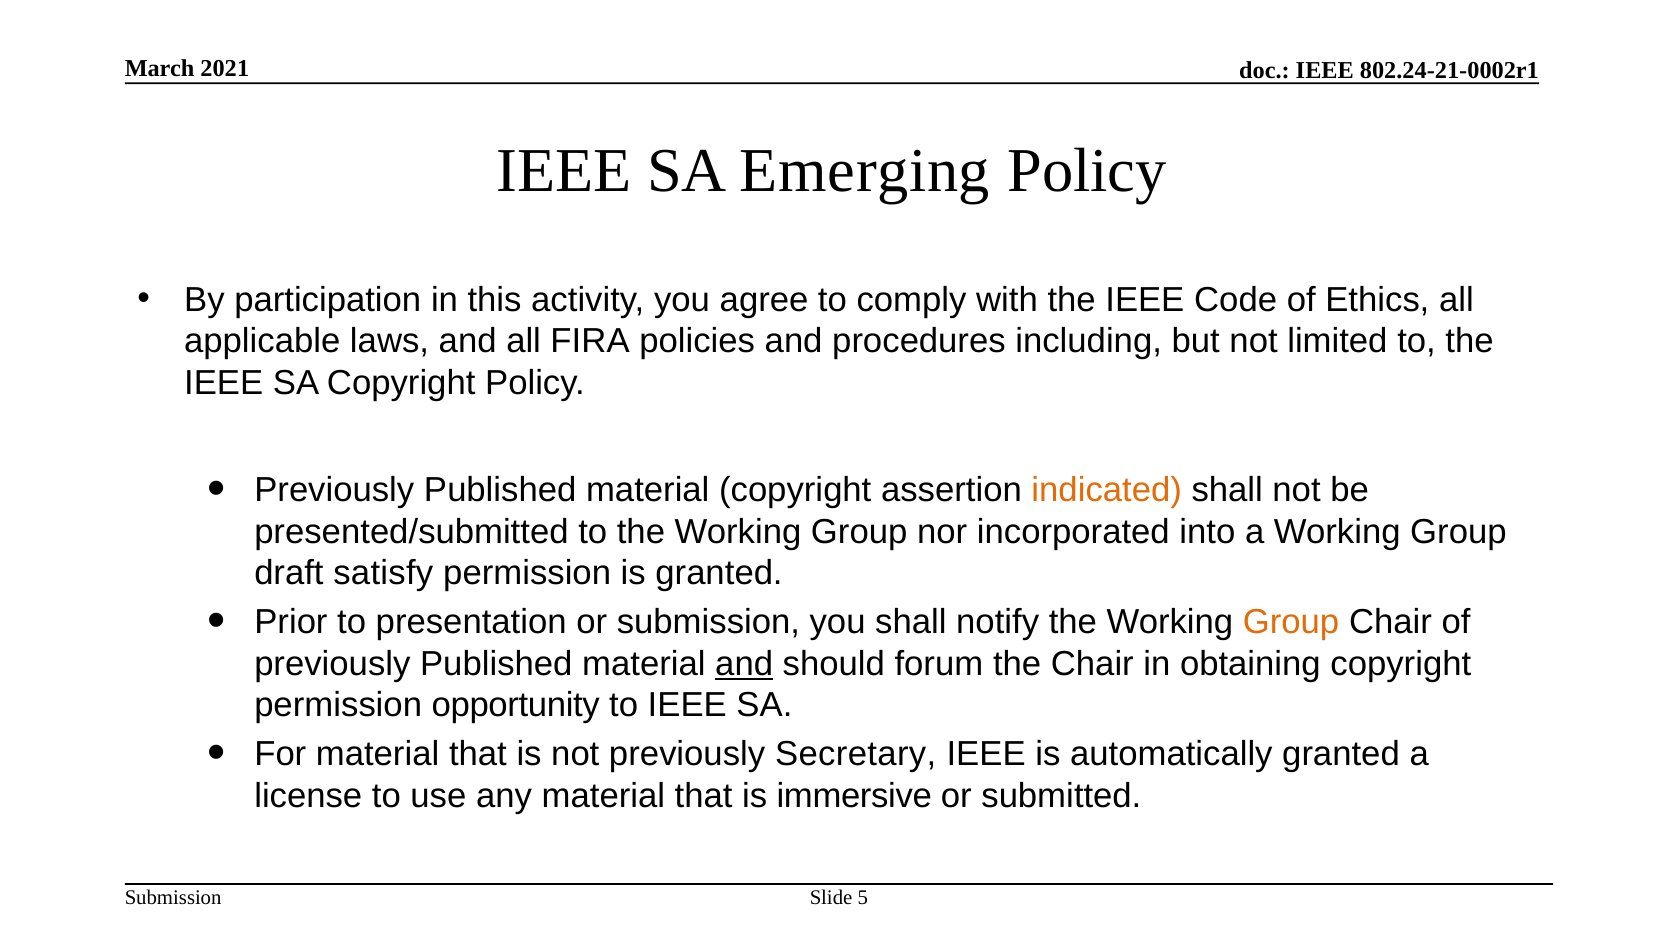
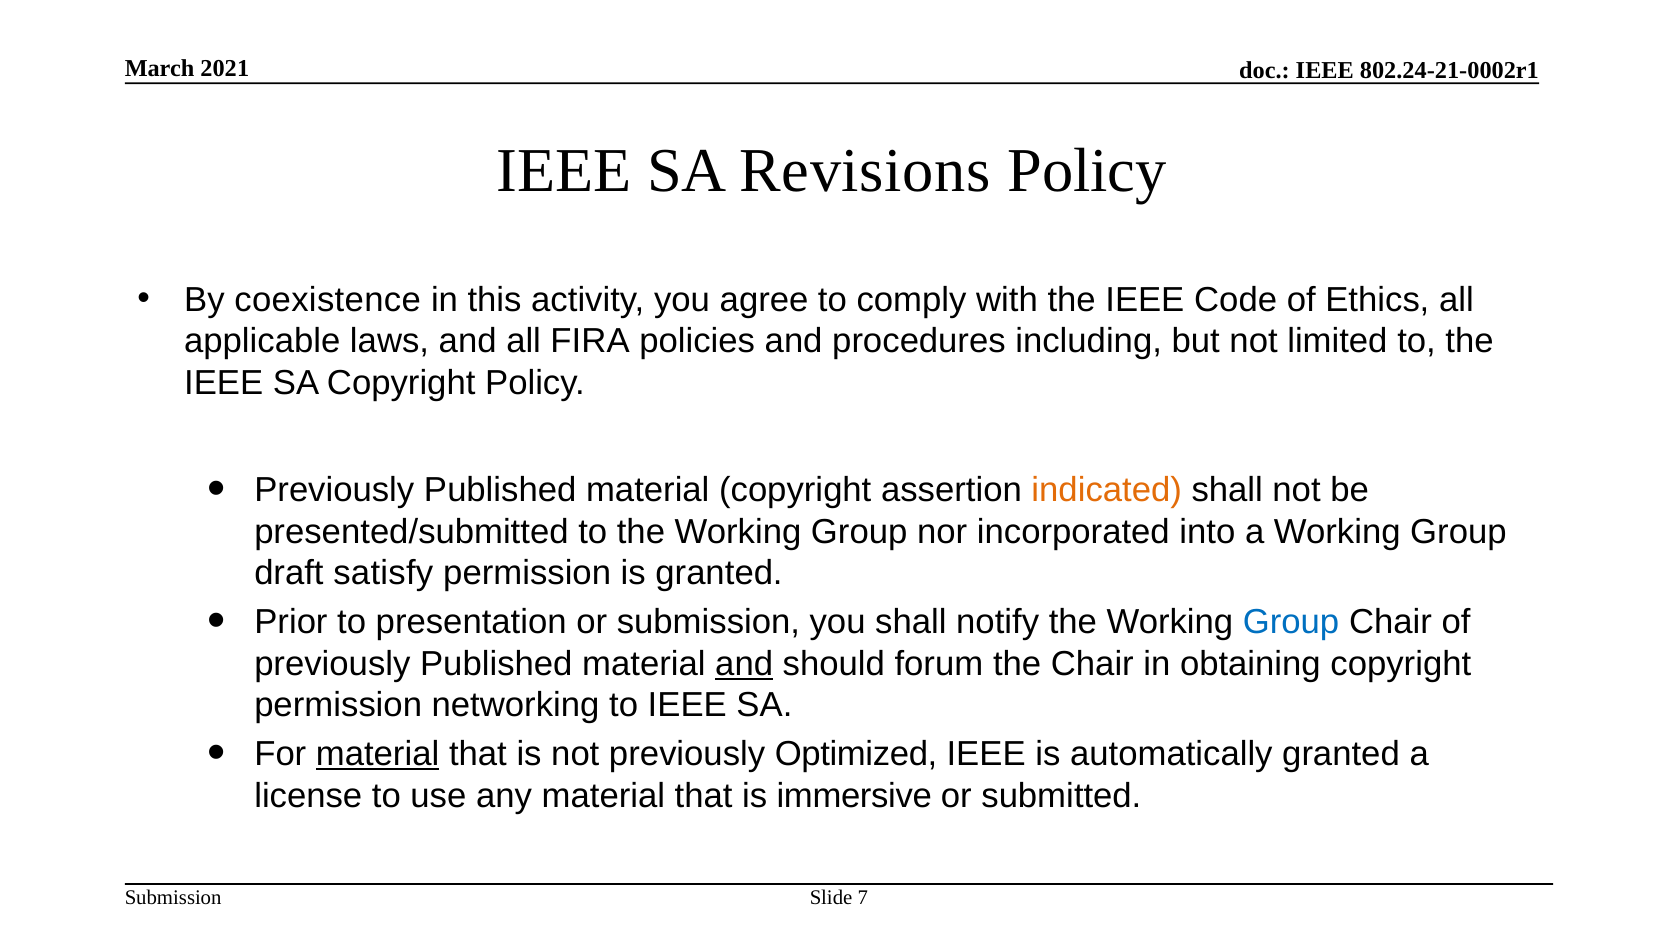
Emerging: Emerging -> Revisions (865, 171)
participation: participation -> coexistence (328, 300)
Group colour: orange -> blue (1291, 622)
opportunity: opportunity -> networking (516, 705)
material underline: none -> present (378, 754)
Secretary: Secretary -> Optimized (856, 754)
5: 5 -> 7 (863, 898)
